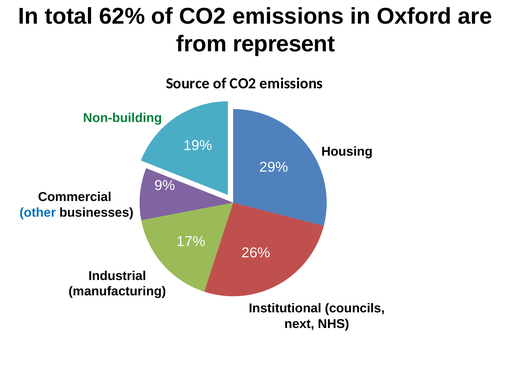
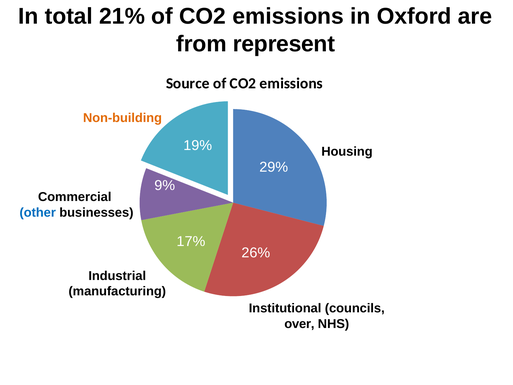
62%: 62% -> 21% (122, 16)
Non-building colour: green -> orange (122, 118)
next: next -> over (299, 324)
